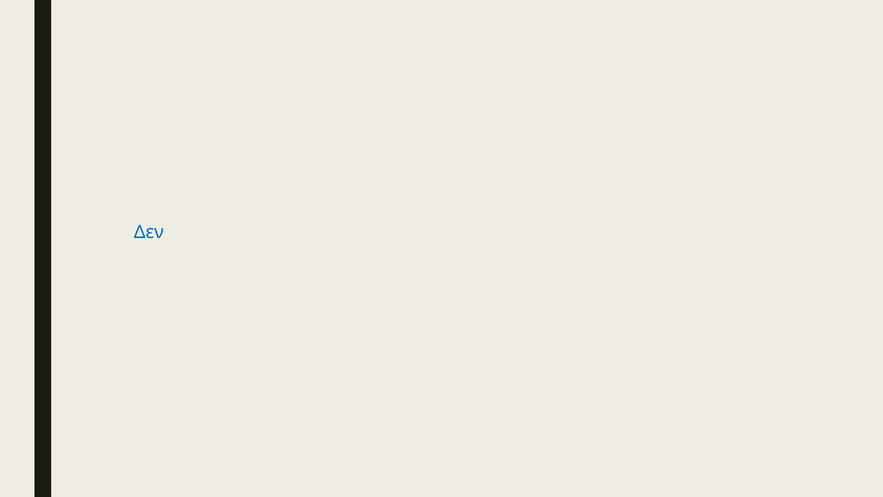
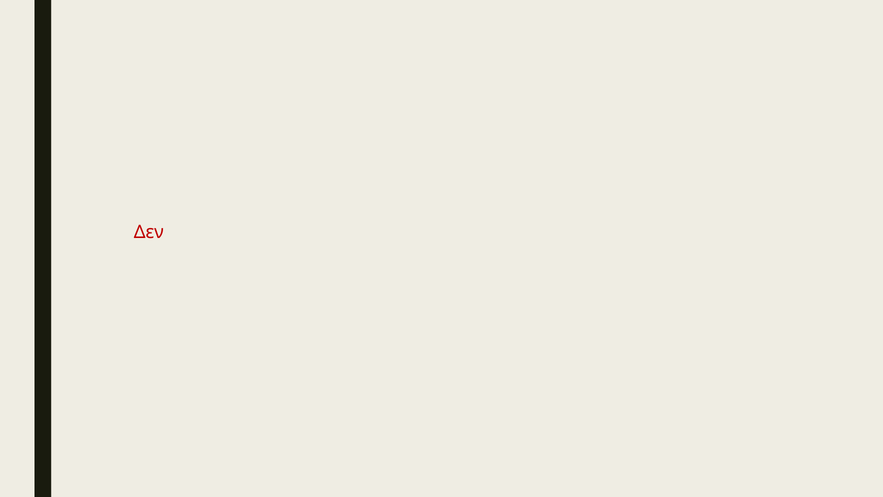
Δεν colour: blue -> red (149, 232)
